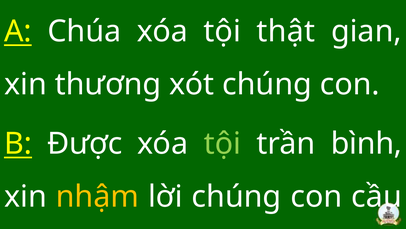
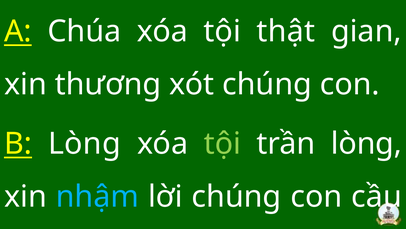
B Được: Được -> Lòng (84, 143)
trần bình: bình -> lòng (366, 143)
nhậm colour: yellow -> light blue (97, 196)
